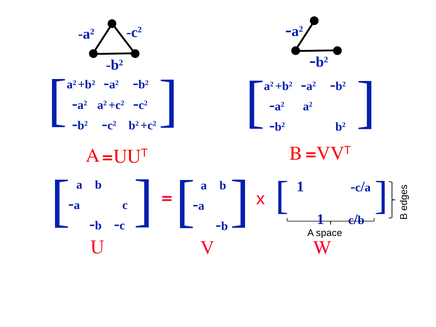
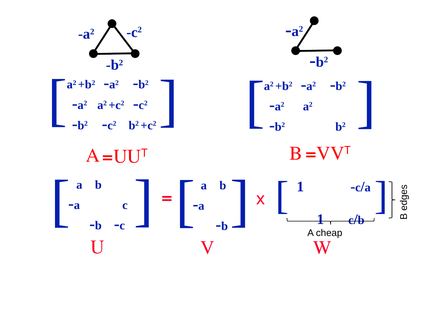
space: space -> cheap (329, 233)
